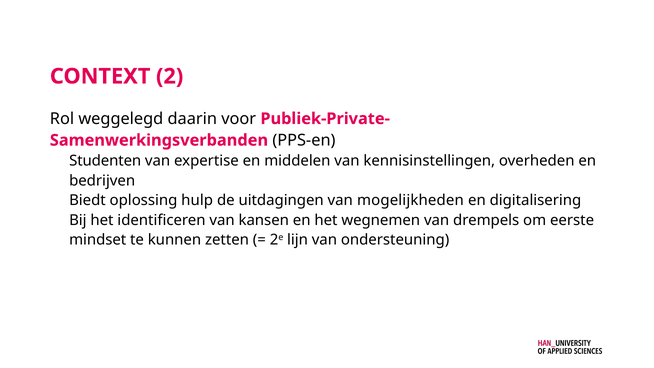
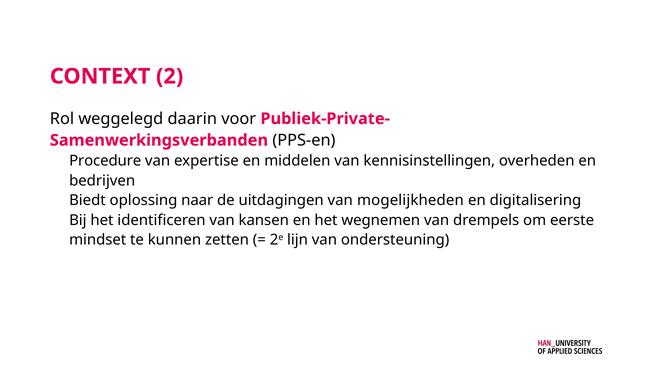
Studenten: Studenten -> Procedure (105, 161)
hulp: hulp -> naar (197, 200)
